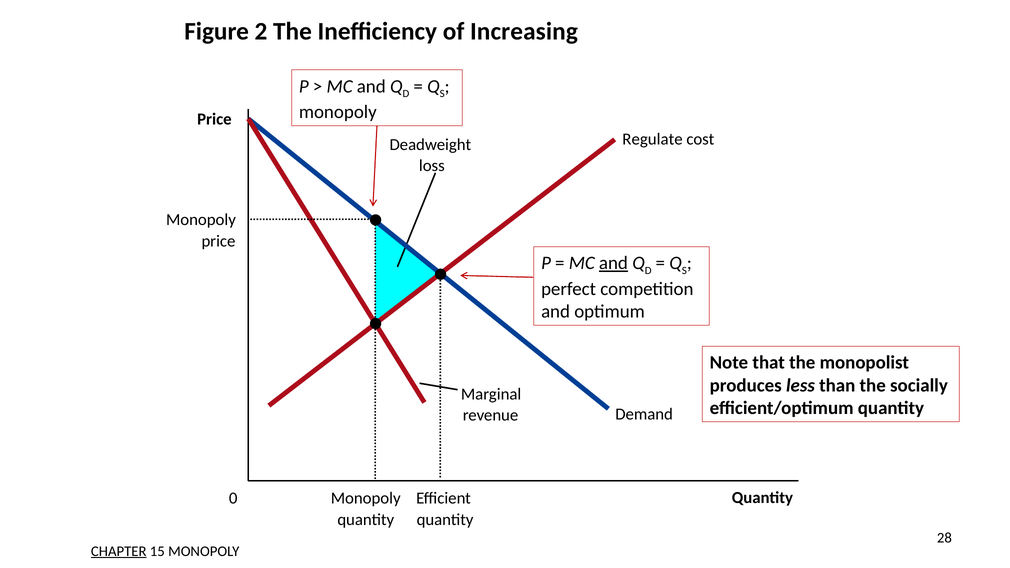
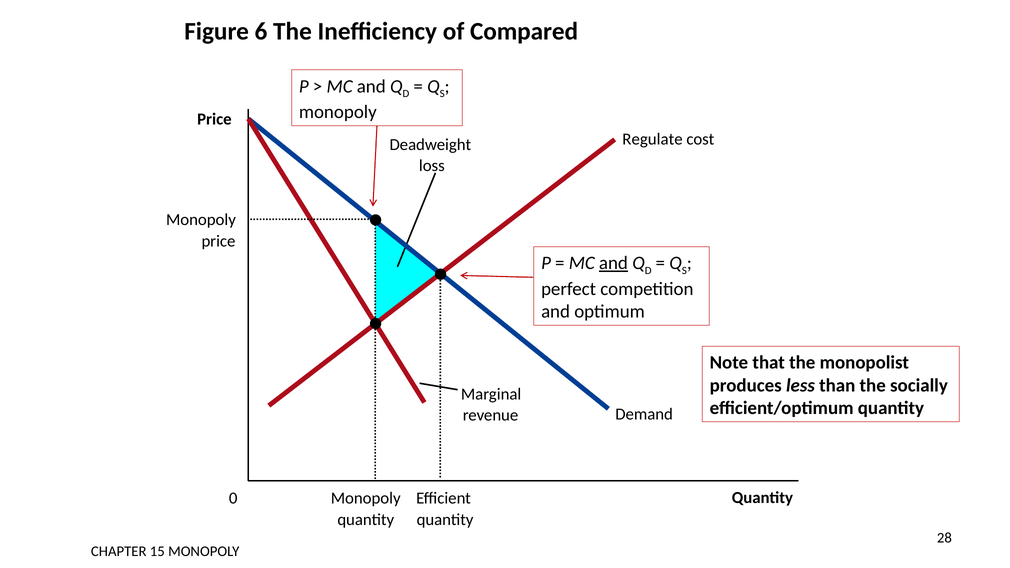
2: 2 -> 6 (261, 32)
Increasing: Increasing -> Compared (524, 32)
CHAPTER underline: present -> none (119, 551)
